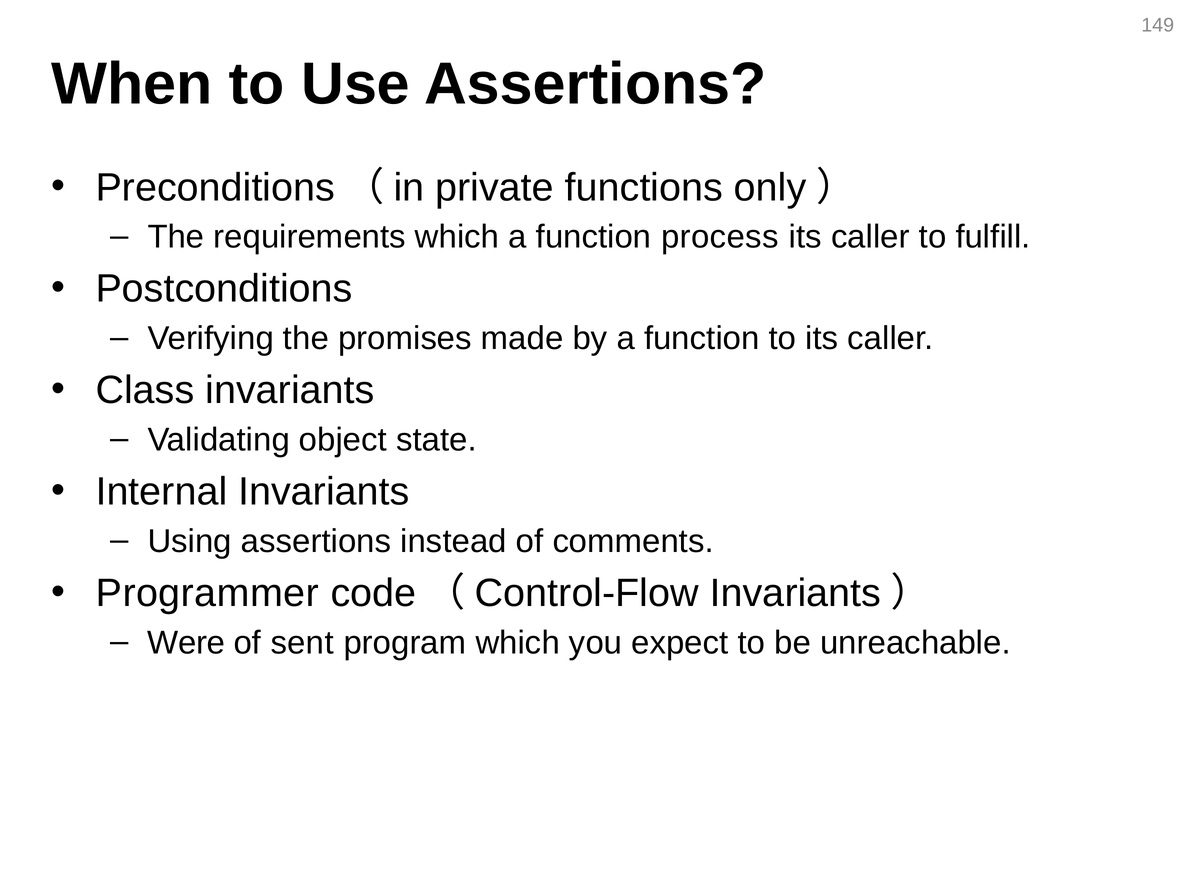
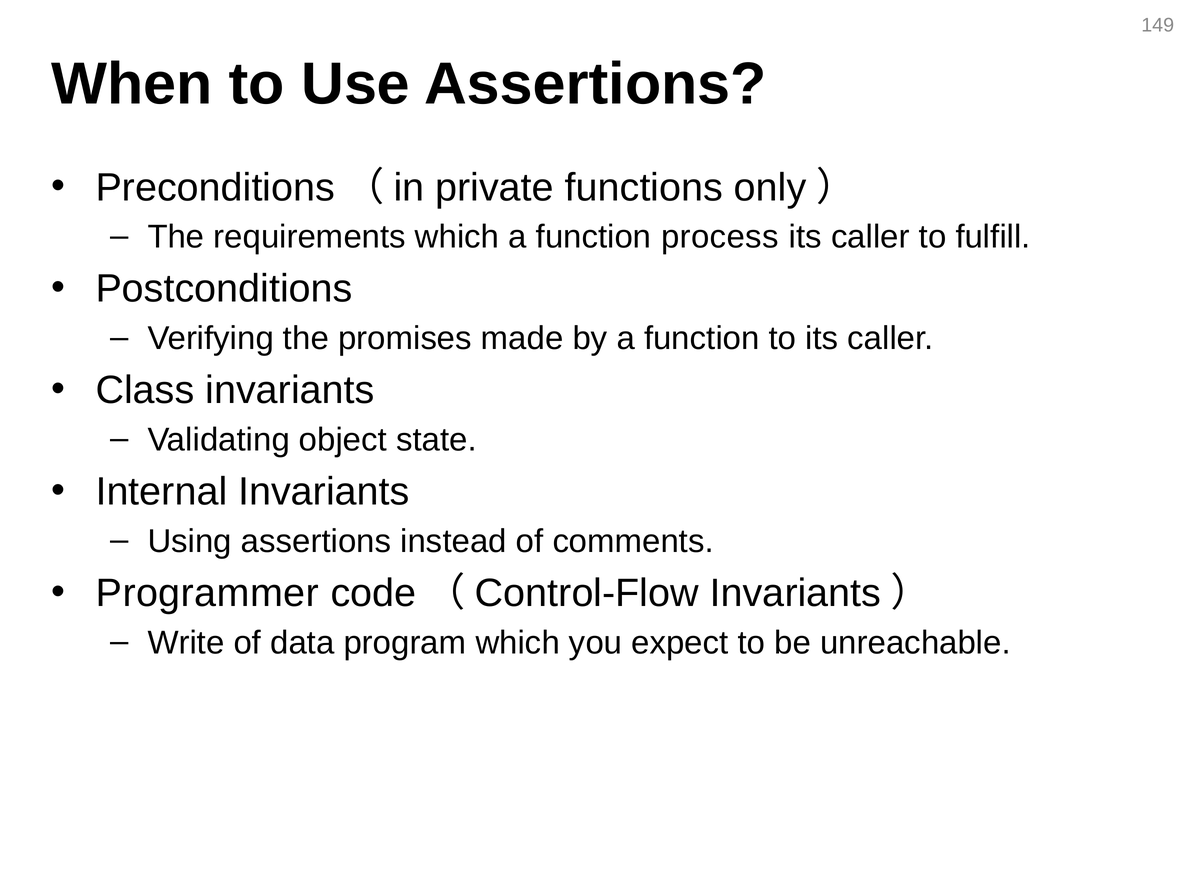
Were: Were -> Write (186, 643)
sent: sent -> data (302, 643)
